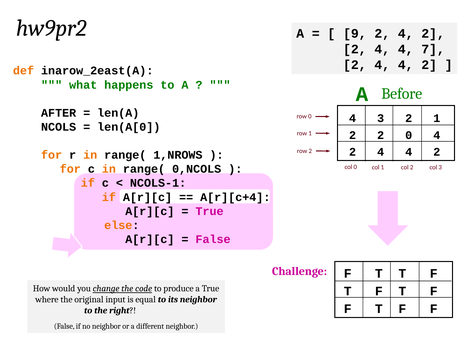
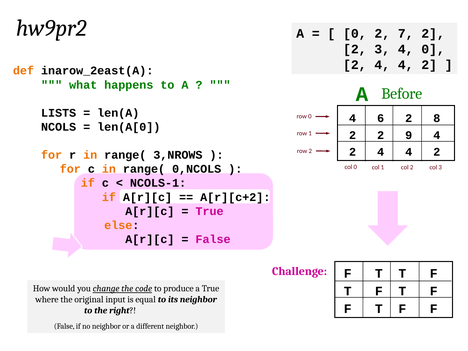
9: 9 -> 0 (355, 34)
4: 4 -> 7 (406, 34)
4: 4 -> 3 (382, 49)
4 7: 7 -> 0 (433, 49)
AFTER: AFTER -> LISTS (59, 113)
4 3: 3 -> 6 (381, 118)
2 1: 1 -> 8 (437, 118)
2 0: 0 -> 9 (409, 135)
1,NROWS: 1,NROWS -> 3,NROWS (178, 155)
A[r][c+4: A[r][c+4 -> A[r][c+2 (235, 197)
